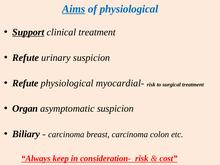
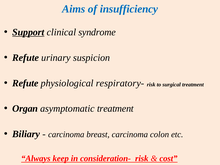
Aims underline: present -> none (74, 9)
of physiological: physiological -> insufficiency (129, 9)
clinical treatment: treatment -> syndrome (97, 32)
myocardial-: myocardial- -> respiratory- (120, 83)
asymptomatic suspicion: suspicion -> treatment (115, 109)
